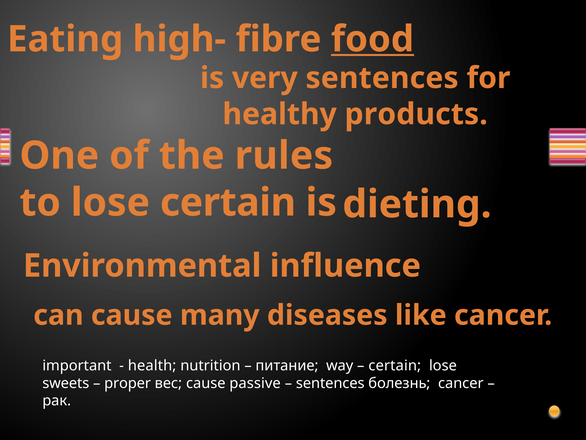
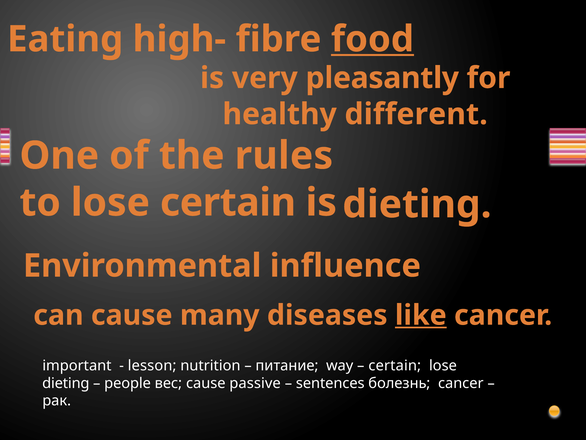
very sentences: sentences -> pleasantly (382, 78)
products: products -> different (416, 114)
like underline: none -> present (421, 315)
health: health -> lesson (152, 365)
sweets: sweets -> dieting (66, 383)
proper: proper -> people (128, 383)
